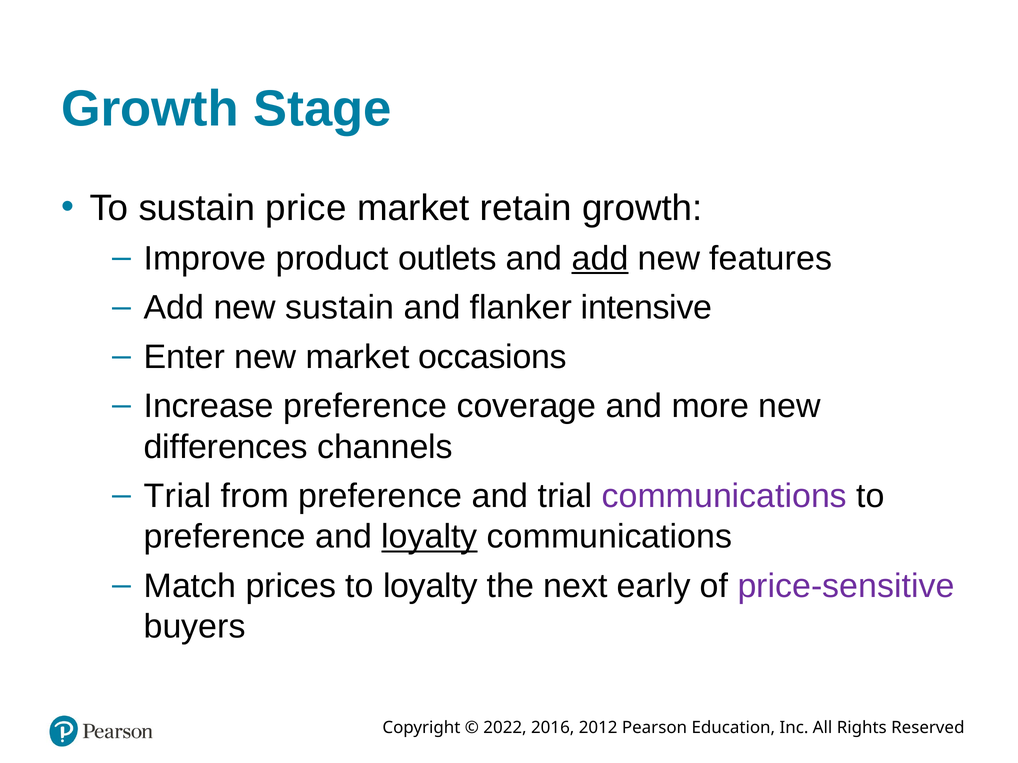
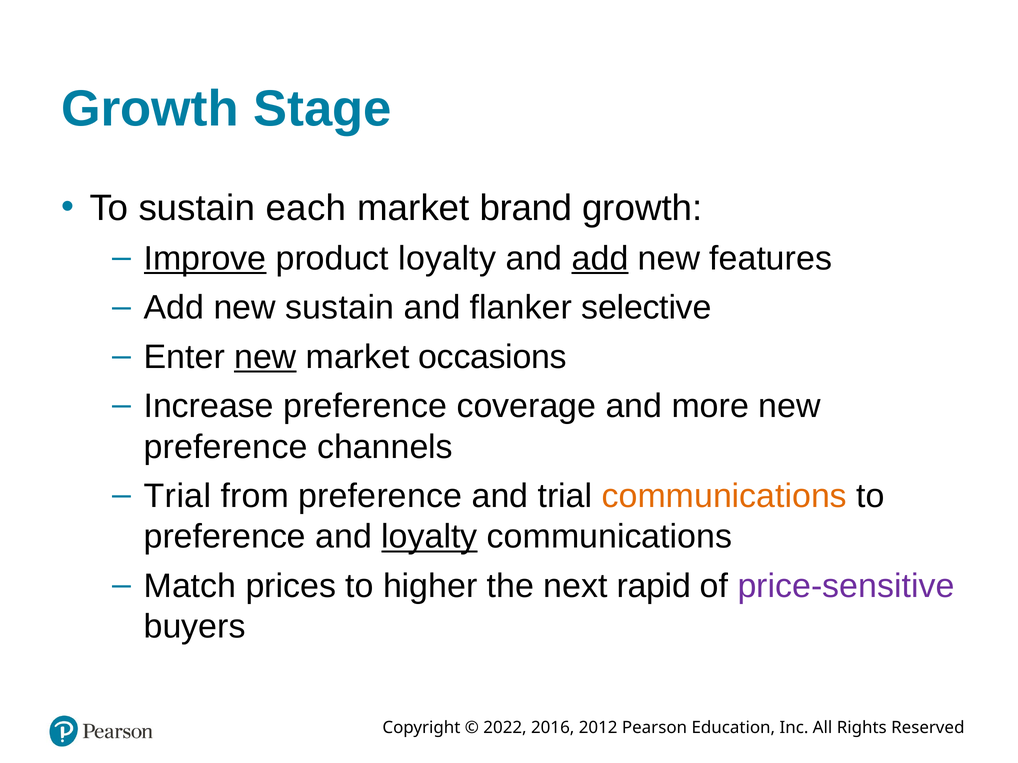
price: price -> each (306, 208)
retain: retain -> brand (526, 208)
Improve underline: none -> present (205, 259)
product outlets: outlets -> loyalty (447, 259)
intensive: intensive -> selective (646, 308)
new underline: none -> present (265, 357)
differences: differences -> preference (226, 447)
communications colour: purple -> orange (724, 496)
to loyalty: loyalty -> higher (430, 586)
early: early -> rapid (654, 586)
